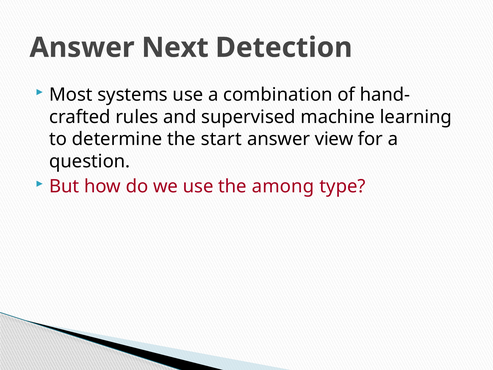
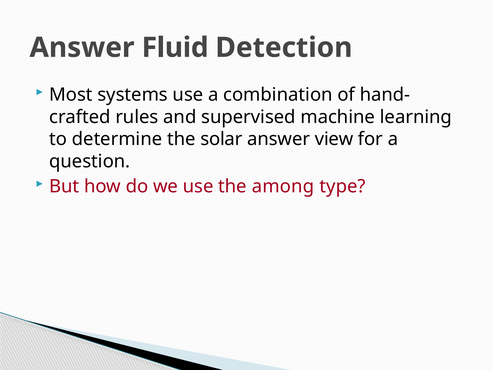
Next: Next -> Fluid (175, 48)
start: start -> solar (221, 139)
